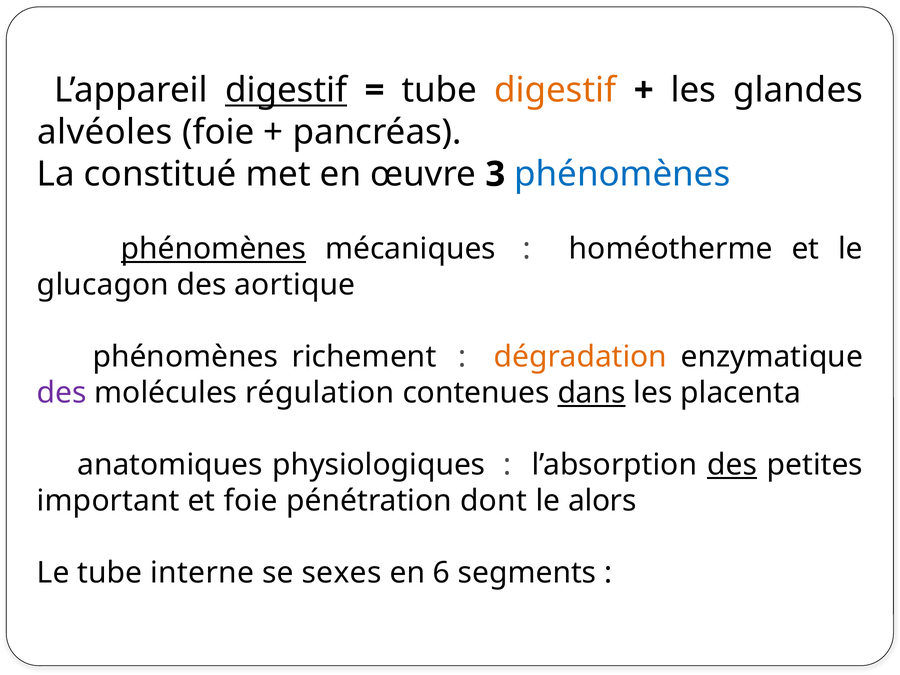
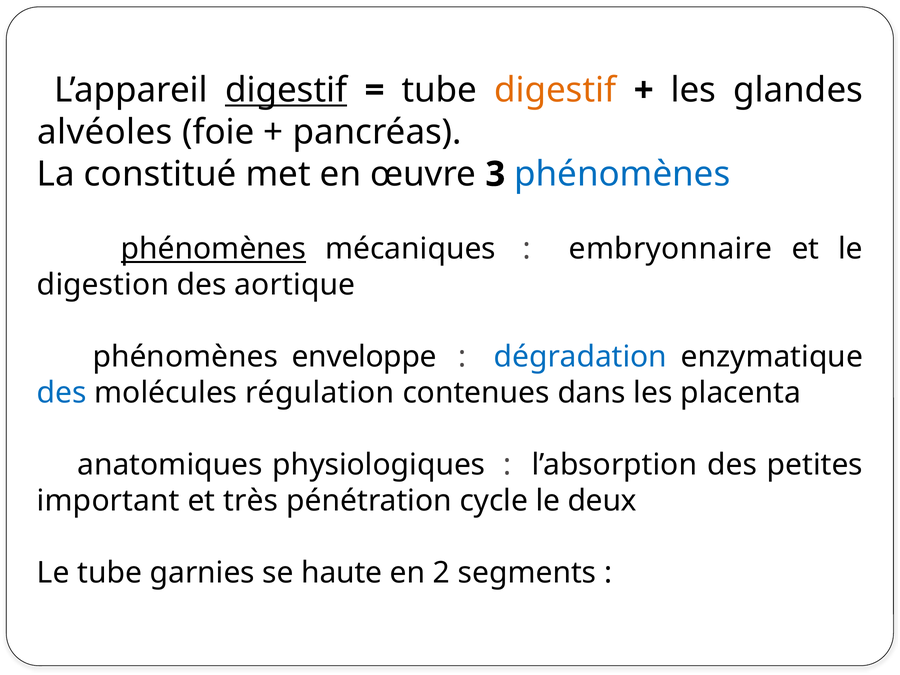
homéotherme: homéotherme -> embryonnaire (671, 249)
glucagon: glucagon -> digestion (103, 285)
richement: richement -> enveloppe (364, 357)
dégradation colour: orange -> blue (580, 357)
des colour: purple -> blue (62, 393)
dans underline: present -> none (592, 393)
des underline: present -> none (732, 465)
et foie: foie -> très (251, 501)
dont: dont -> cycle (494, 501)
alors: alors -> deux (602, 501)
interne: interne -> garnies (202, 573)
sexes: sexes -> haute (342, 573)
6: 6 -> 2 (442, 573)
